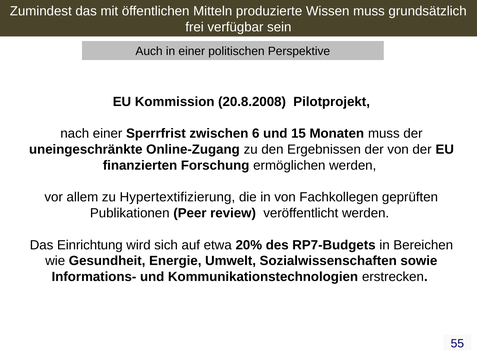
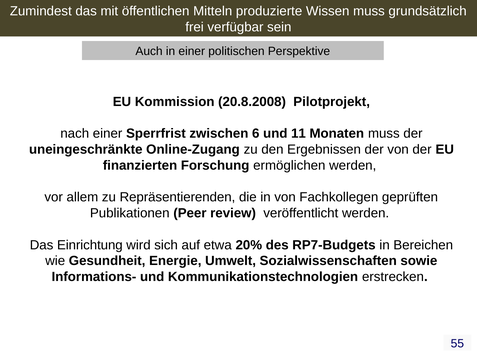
15: 15 -> 11 (298, 133)
Hypertextifizierung: Hypertextifizierung -> Repräsentierenden (177, 197)
